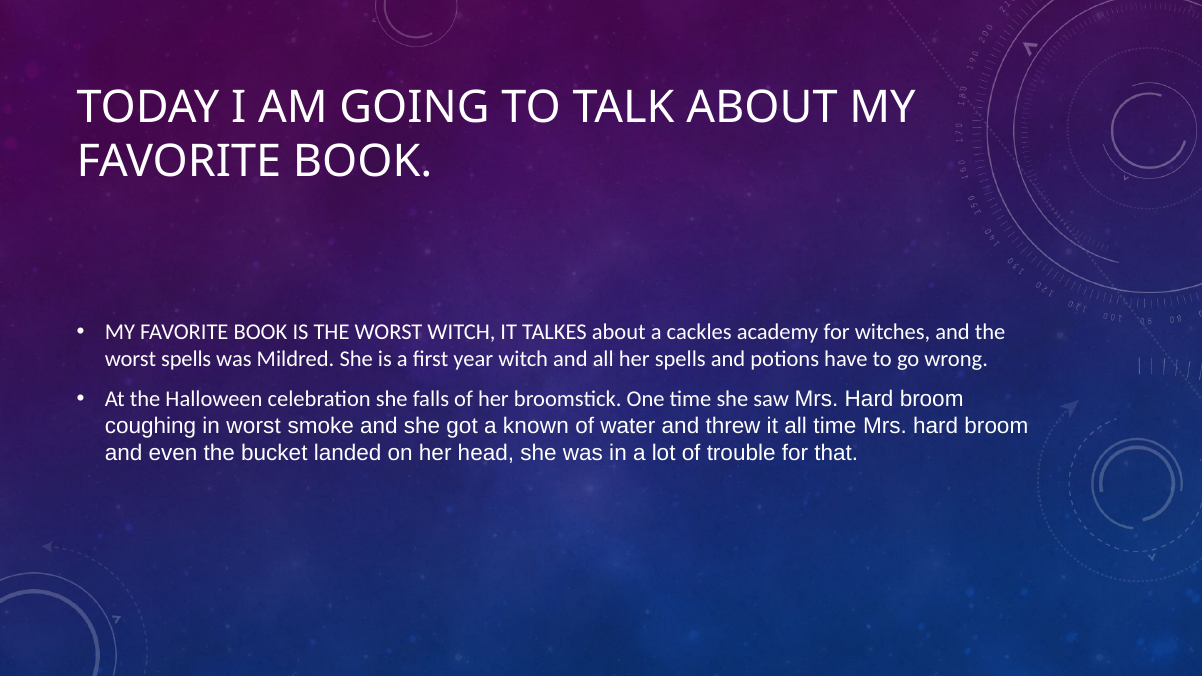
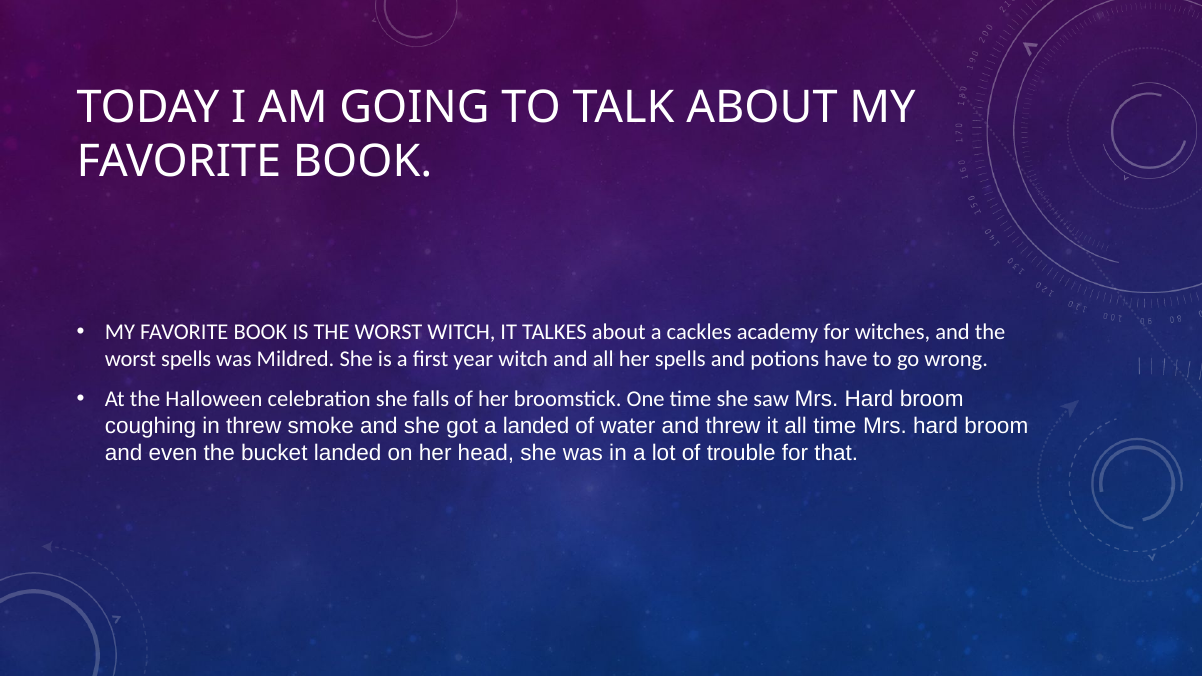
in worst: worst -> threw (254, 426)
a known: known -> landed (536, 426)
